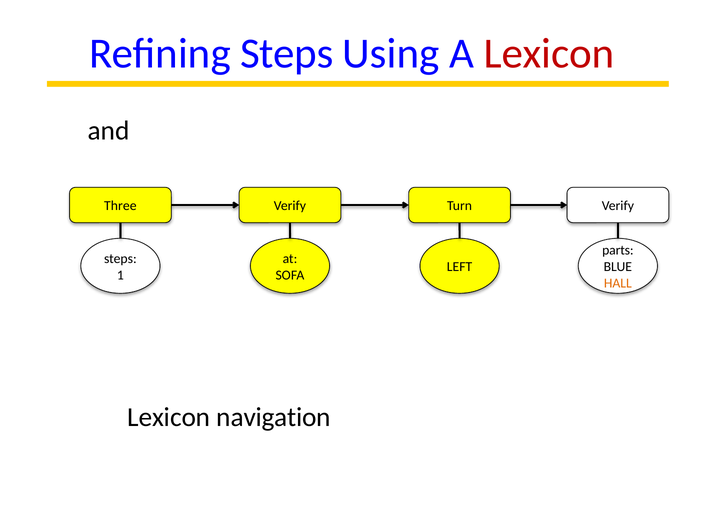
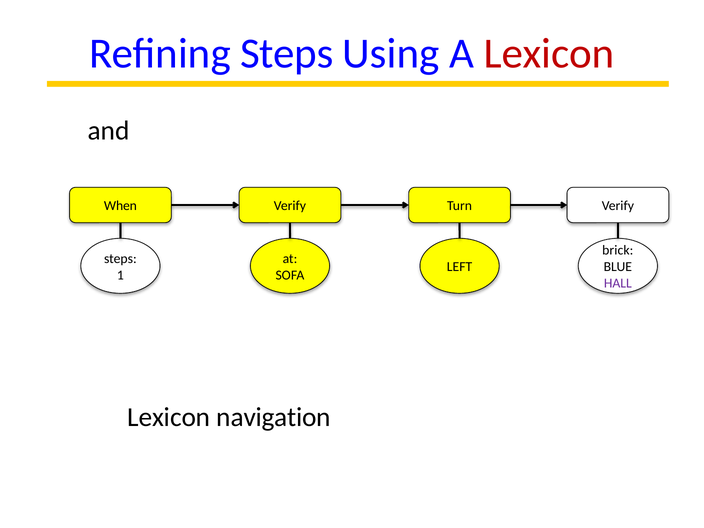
Three: Three -> When (120, 206)
parts: parts -> brick (618, 250)
HALL colour: orange -> purple (618, 283)
